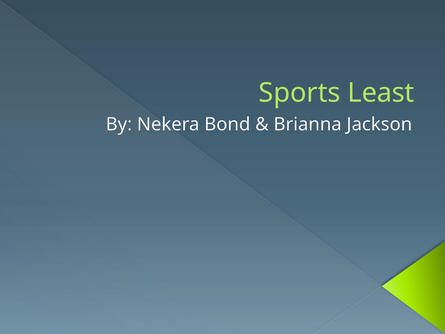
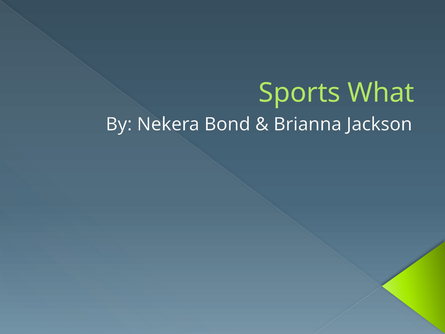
Least: Least -> What (381, 93)
